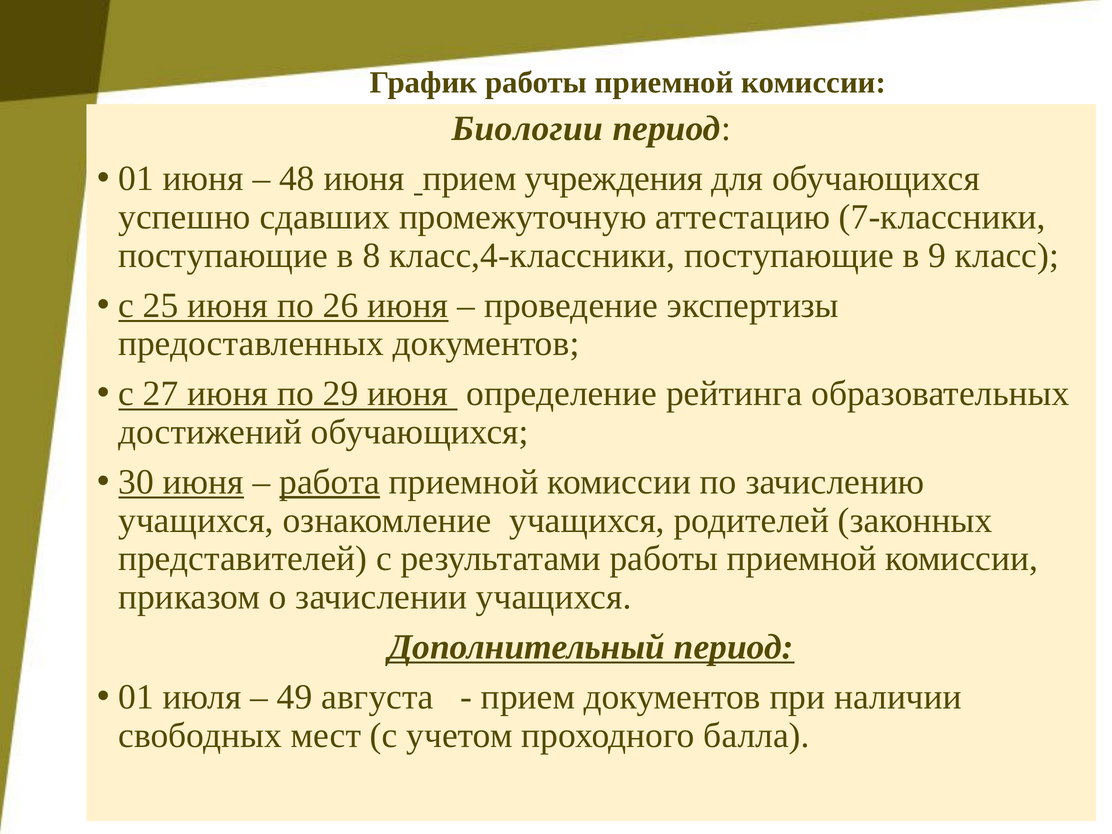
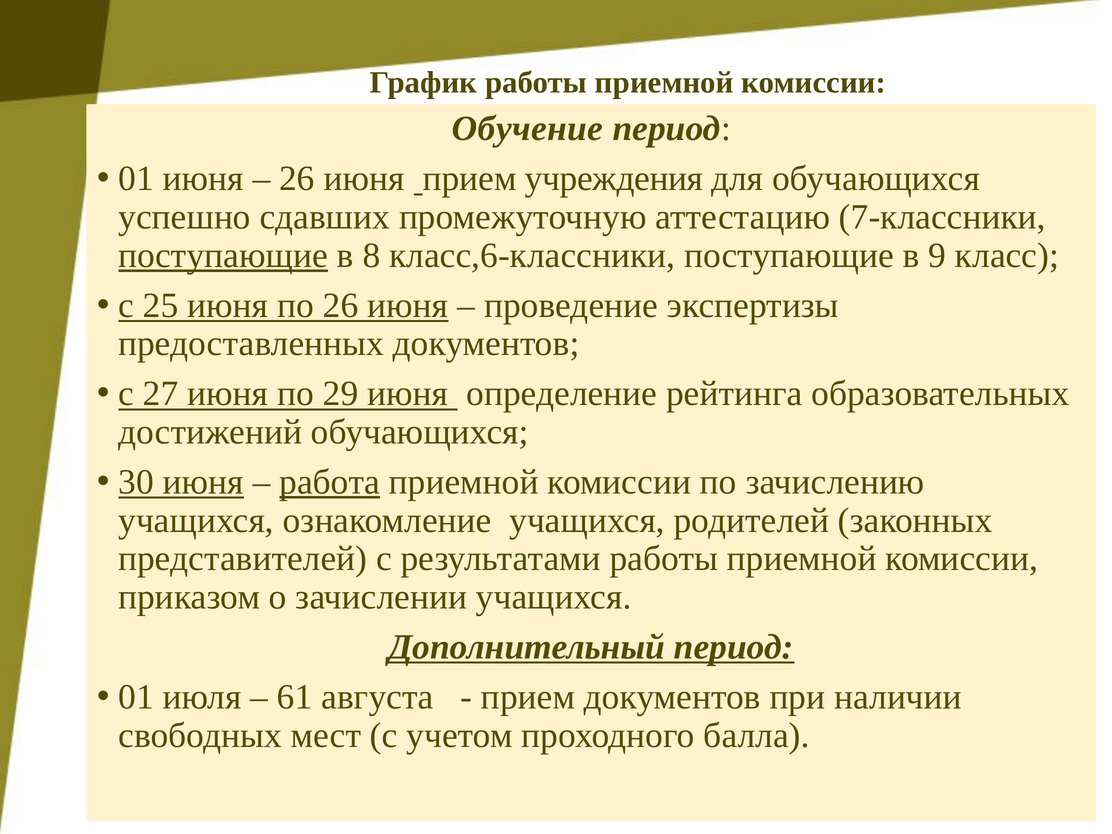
Биологии: Биологии -> Обучение (527, 129)
48: 48 -> 26 (297, 179)
поступающие underline: none -> present (223, 255)
класс,4-классники: класс,4-классники -> класс,6-классники (532, 255)
49: 49 -> 61 (295, 697)
